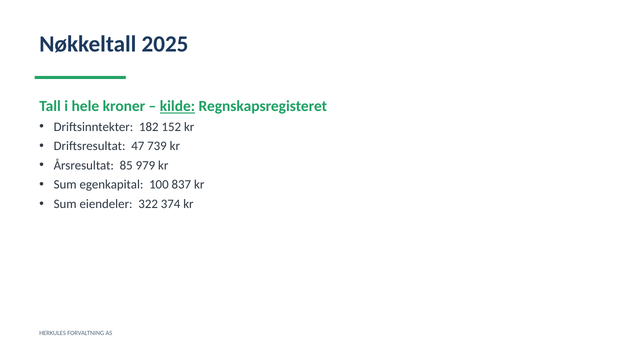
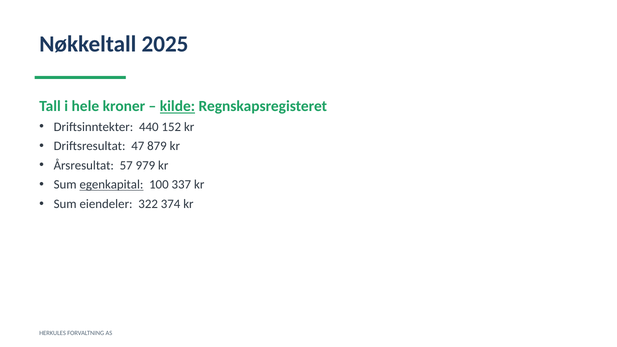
182: 182 -> 440 (149, 127)
739: 739 -> 879 (157, 146)
85: 85 -> 57 (126, 165)
egenkapital underline: none -> present (111, 185)
837: 837 -> 337 (181, 185)
